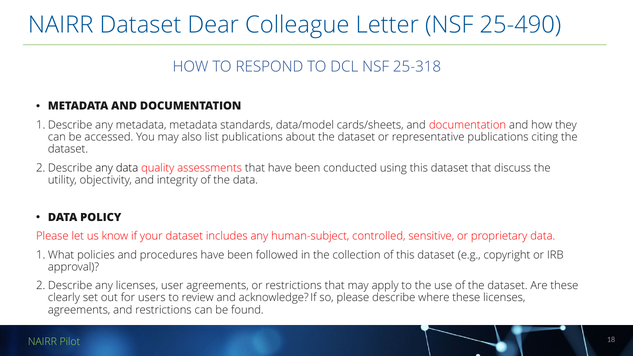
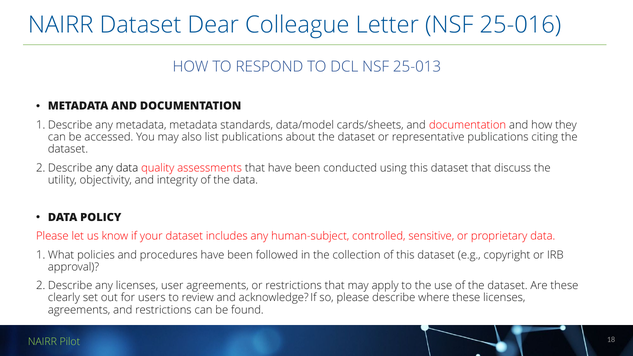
25-490: 25-490 -> 25-016 (520, 25)
25-318: 25-318 -> 25-013 (417, 67)
